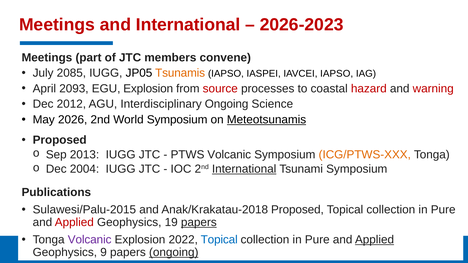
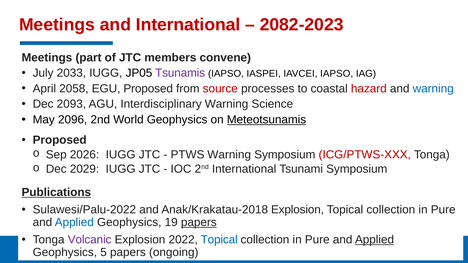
2026-2023: 2026-2023 -> 2082-2023 (302, 25)
2085: 2085 -> 2033 (71, 73)
Tsunamis colour: orange -> purple (180, 73)
2093: 2093 -> 2058 (74, 89)
EGU Explosion: Explosion -> Proposed (148, 89)
warning colour: red -> blue (433, 89)
2012: 2012 -> 2093 (71, 104)
Interdisciplinary Ongoing: Ongoing -> Warning (227, 104)
2026: 2026 -> 2096 (73, 120)
World Symposium: Symposium -> Geophysics (177, 120)
2013: 2013 -> 2026 (85, 155)
PTWS Volcanic: Volcanic -> Warning (229, 155)
ICG/PTWS-XXX colour: orange -> red (365, 155)
2004: 2004 -> 2029 (85, 169)
International underline: present -> none (244, 169)
Publications underline: none -> present (56, 192)
Sulawesi/Palu-2015: Sulawesi/Palu-2015 -> Sulawesi/Palu-2022 (84, 210)
Anak/Krakatau-2018 Proposed: Proposed -> Explosion (297, 210)
Applied colour: red -> blue (74, 222)
9: 9 -> 5 (104, 253)
ongoing underline: present -> none (174, 253)
